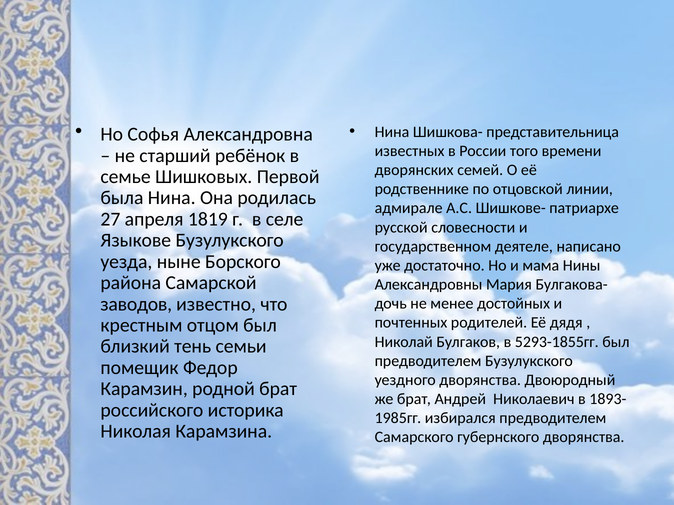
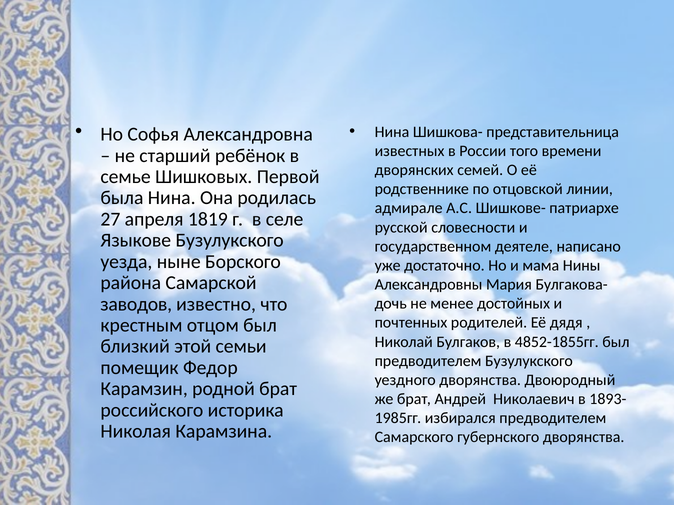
5293-1855гг: 5293-1855гг -> 4852-1855гг (557, 342)
тень: тень -> этой (193, 347)
